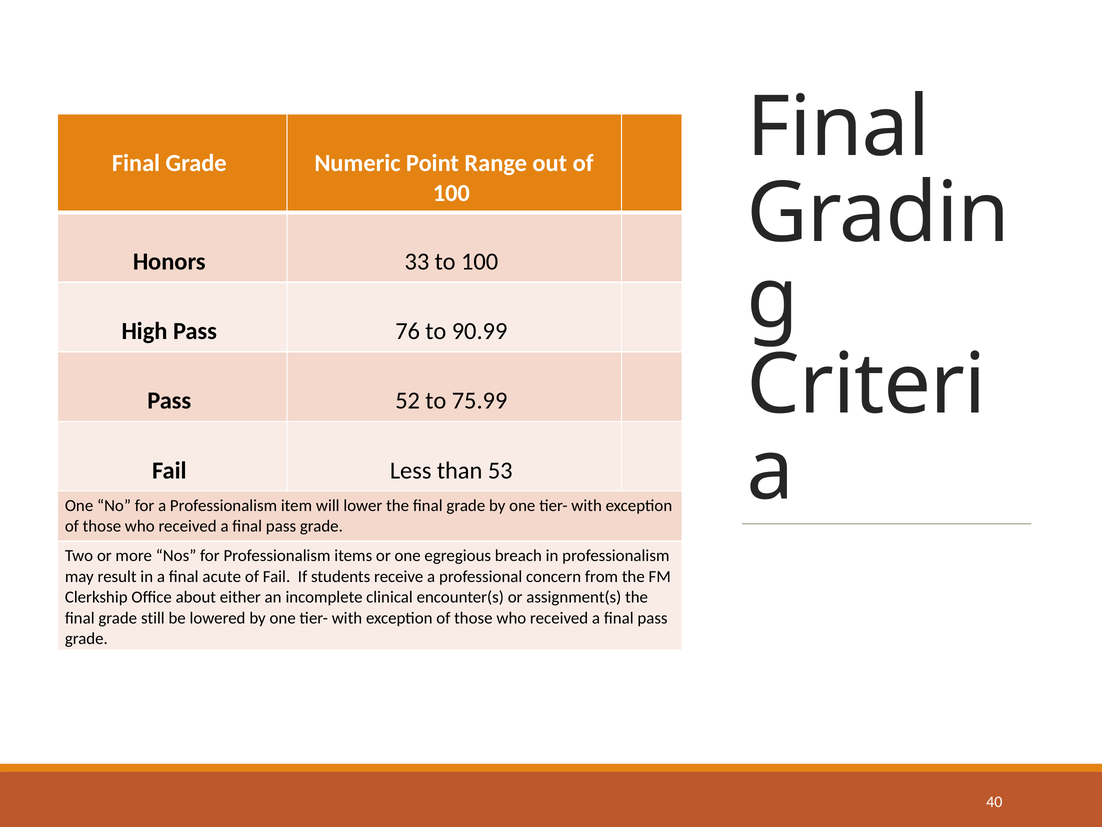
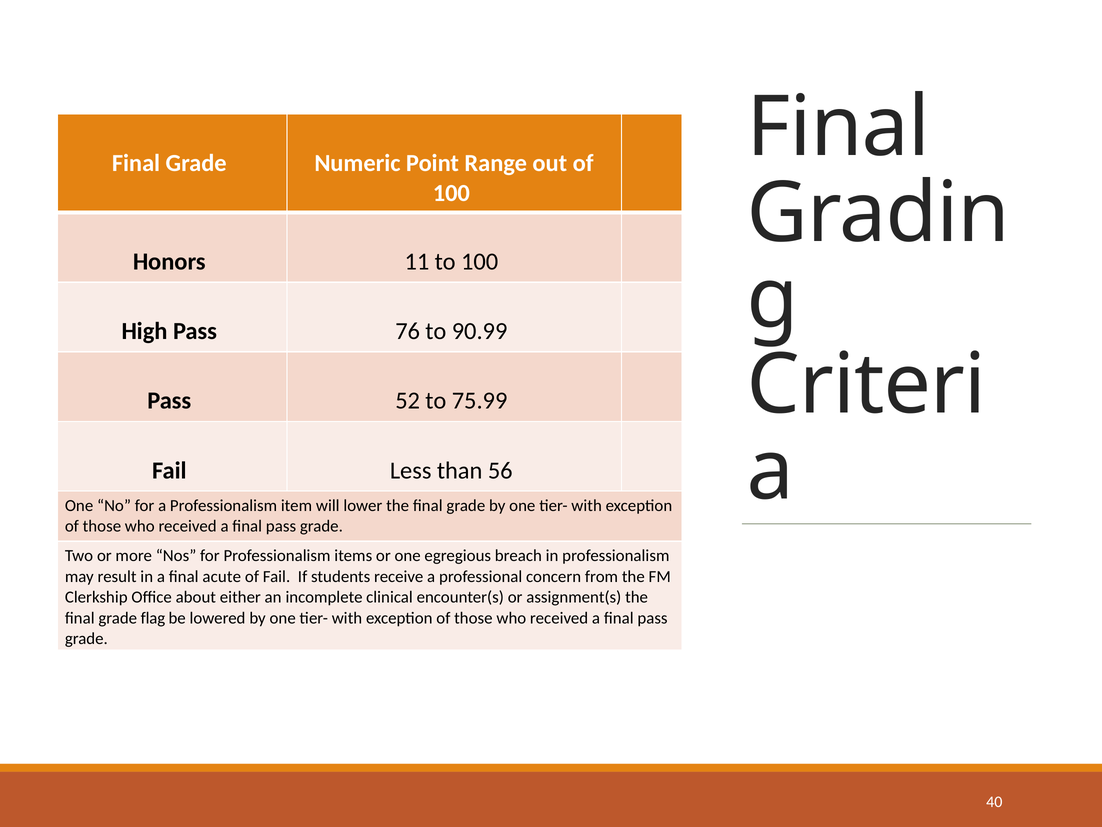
33: 33 -> 11 (417, 262)
53: 53 -> 56 (500, 470)
still: still -> flag (153, 618)
